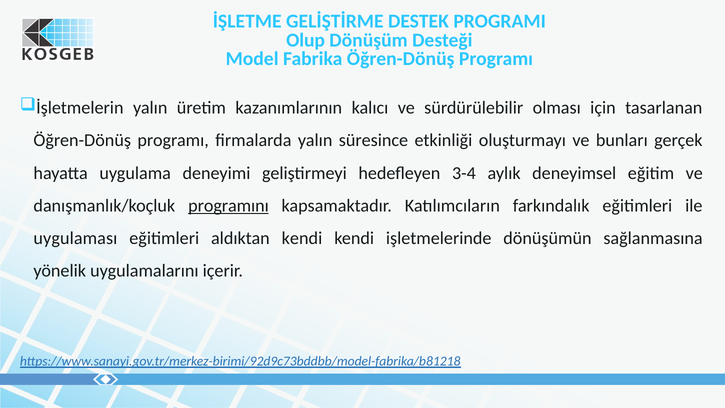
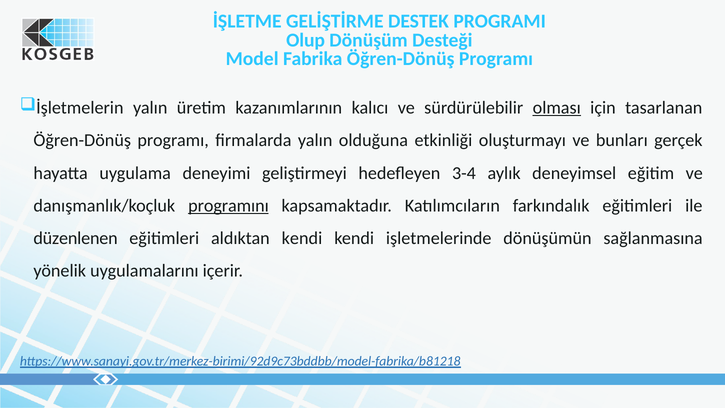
olması underline: none -> present (557, 108)
süresince: süresince -> olduğuna (373, 140)
uygulaması: uygulaması -> düzenlenen (76, 238)
